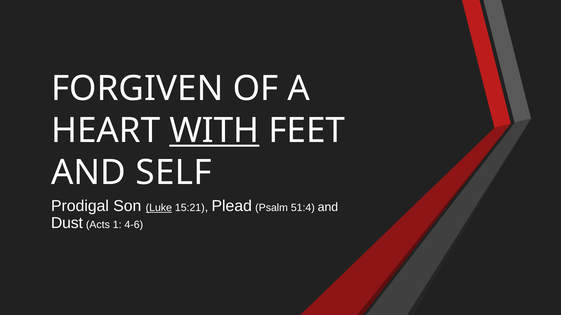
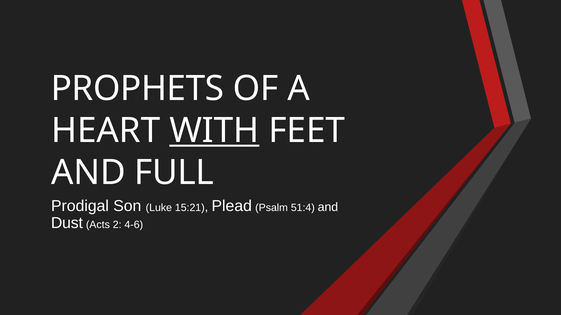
FORGIVEN: FORGIVEN -> PROPHETS (137, 89)
SELF: SELF -> FULL (174, 173)
Luke underline: present -> none (159, 208)
1: 1 -> 2 (117, 225)
